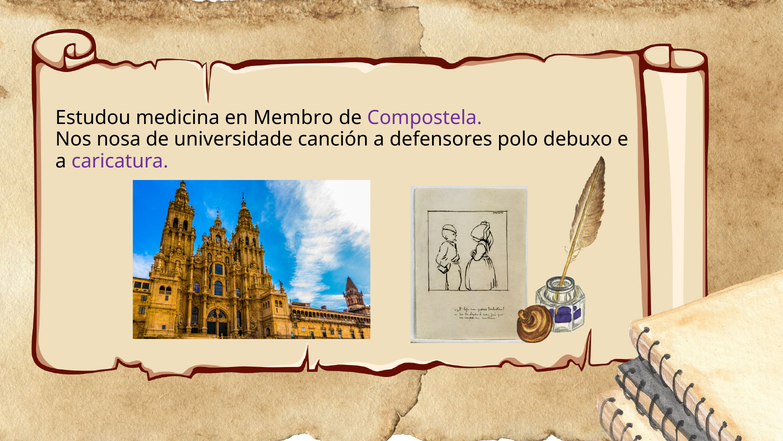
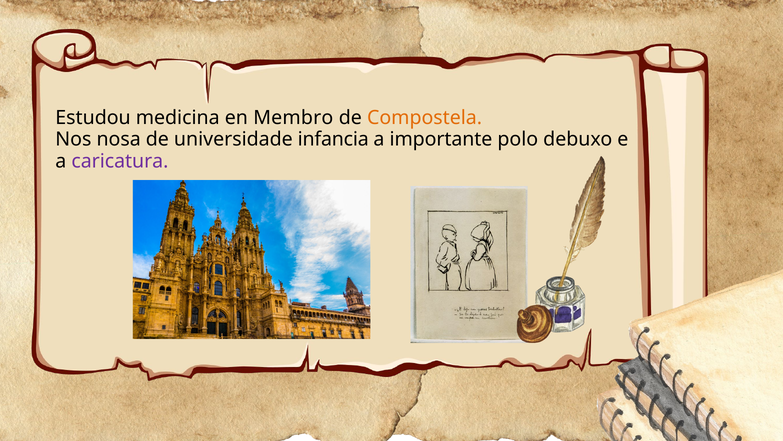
Compostela colour: purple -> orange (425, 117)
canción: canción -> infancia (333, 139)
defensores: defensores -> importante (441, 139)
